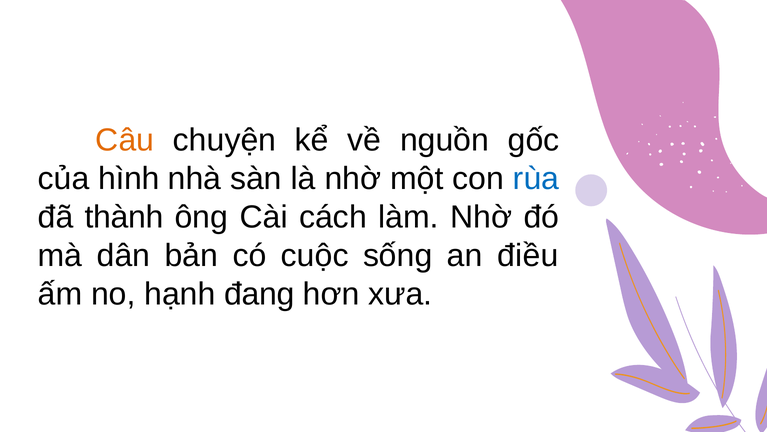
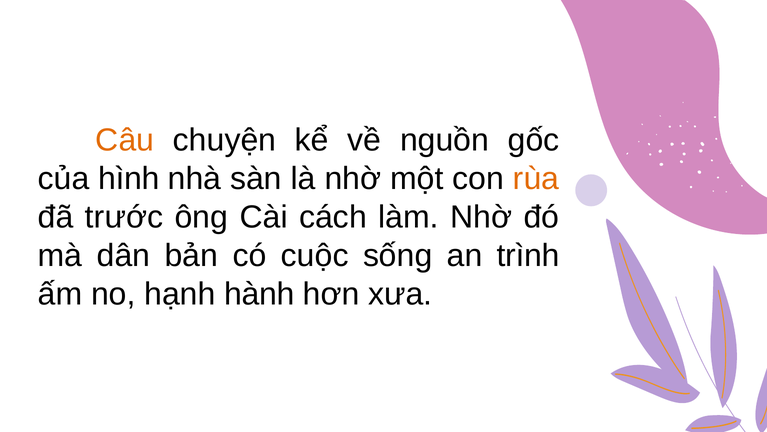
rùa colour: blue -> orange (536, 179)
thành: thành -> trước (124, 217)
điều: điều -> trình (528, 256)
đang: đang -> hành (259, 294)
